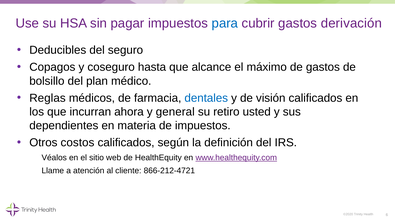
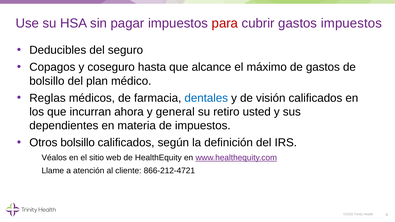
para colour: blue -> red (225, 23)
gastos derivación: derivación -> impuestos (351, 23)
Otros costos: costos -> bolsillo (78, 143)
